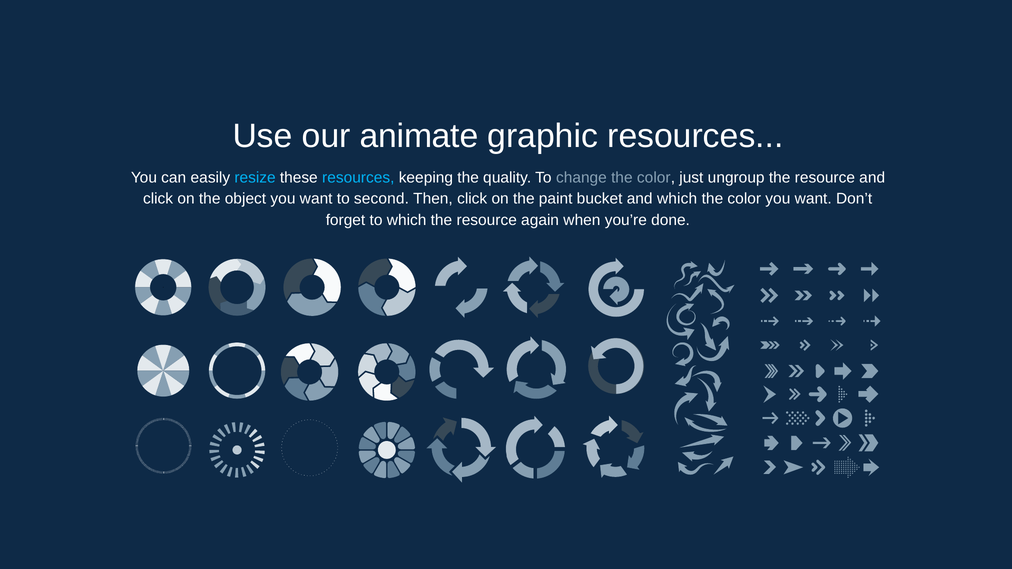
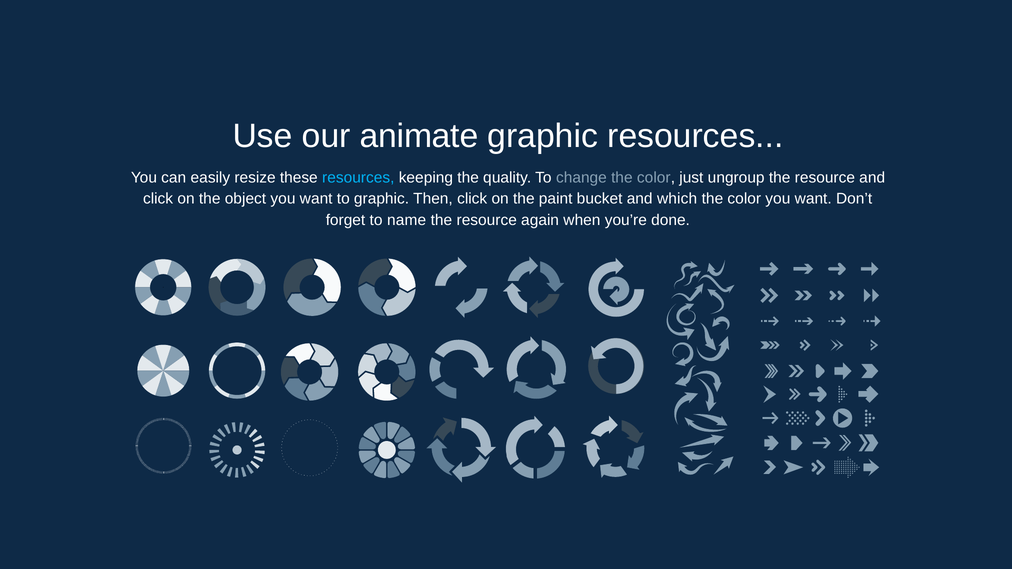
resize colour: light blue -> white (255, 178)
to second: second -> graphic (382, 199)
to which: which -> name (407, 220)
